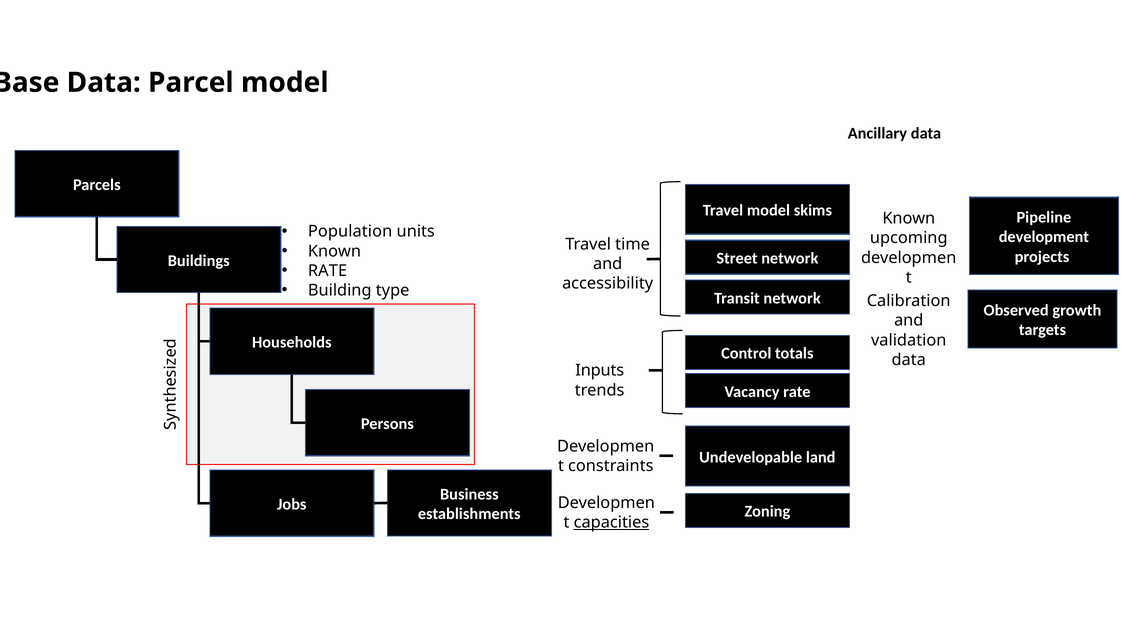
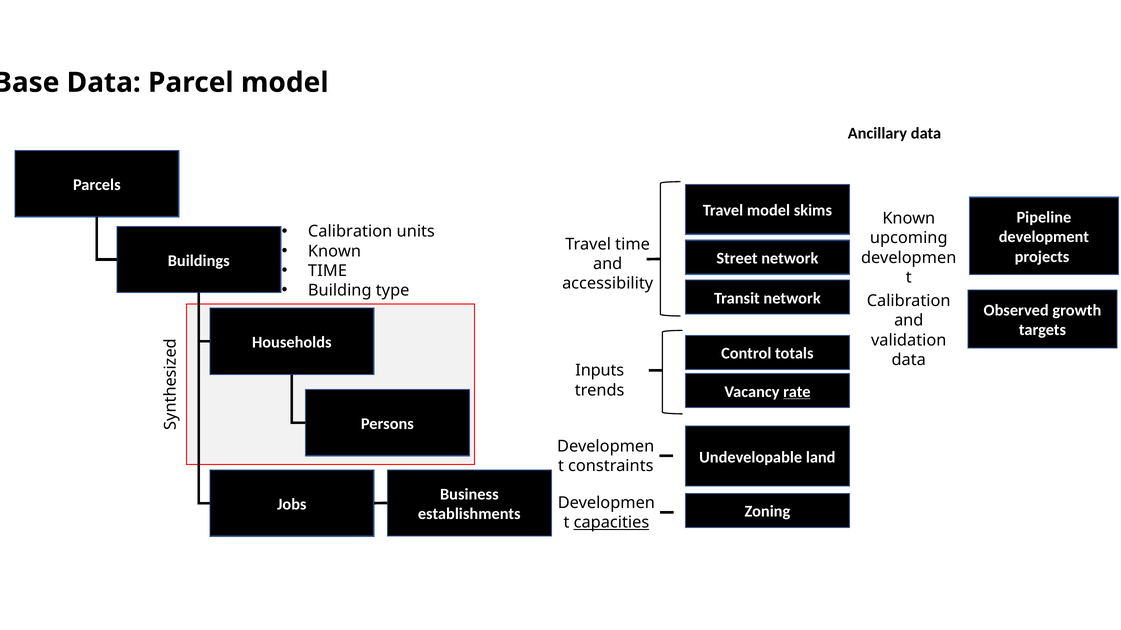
Population: Population -> Calibration (350, 232)
RATE: RATE -> TIME (328, 271)
rate underline: none -> present (797, 392)
